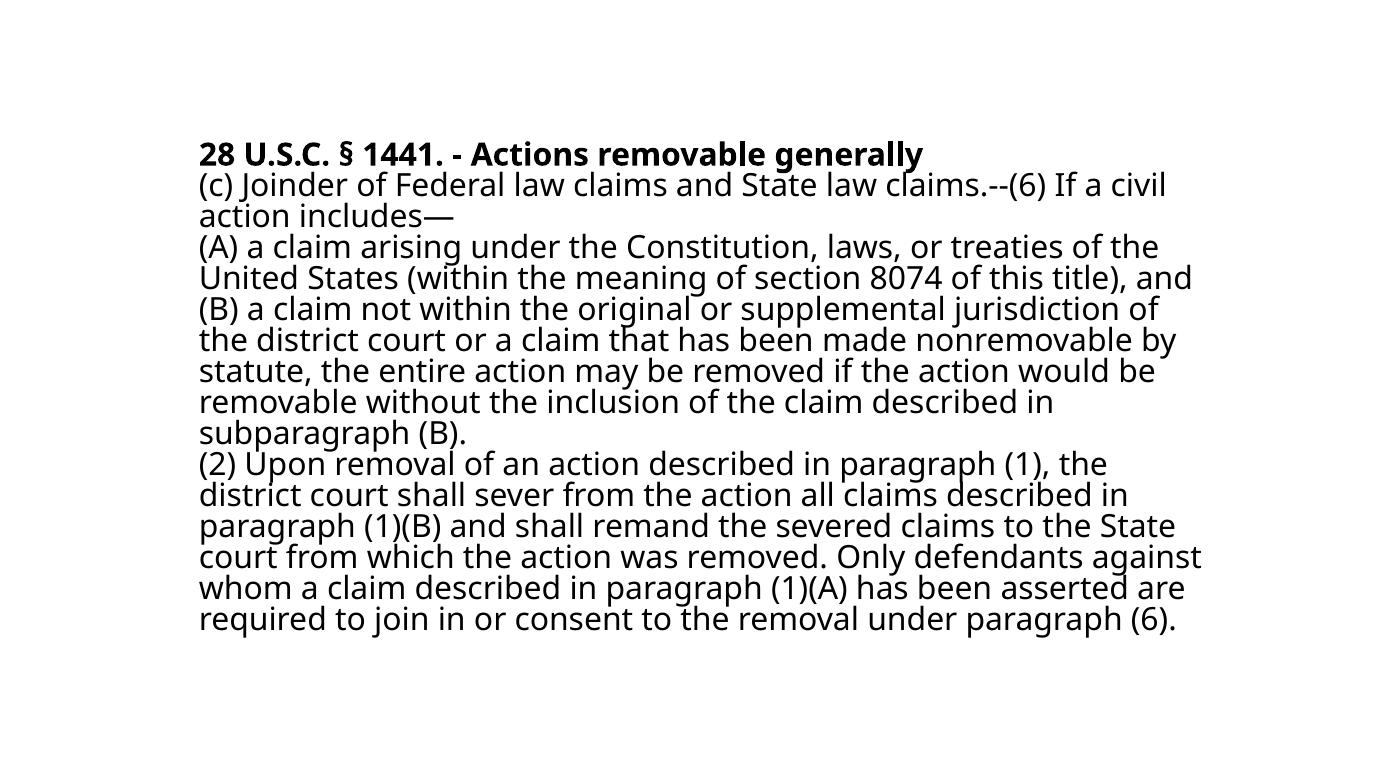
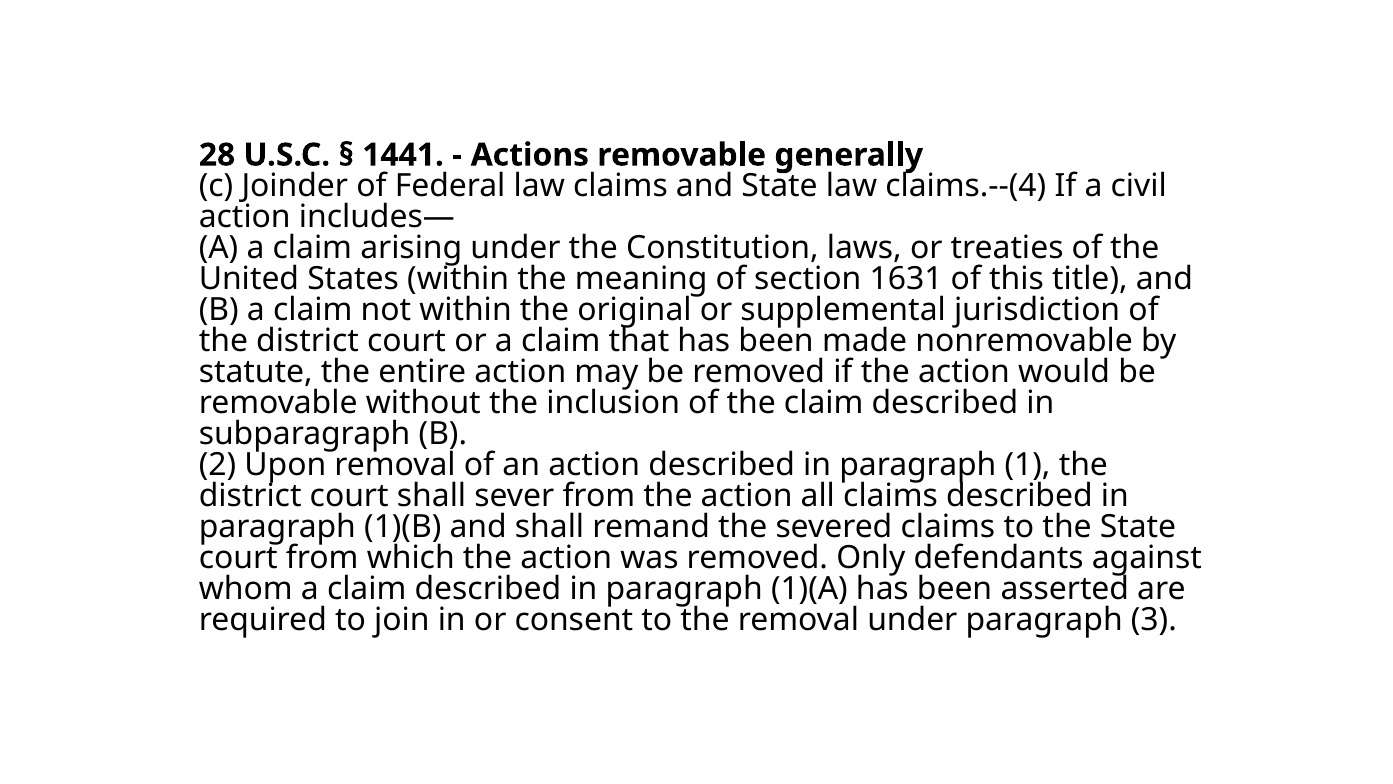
claims.--(6: claims.--(6 -> claims.--(4 (966, 186)
8074: 8074 -> 1631 (906, 279)
6: 6 -> 3 (1154, 620)
